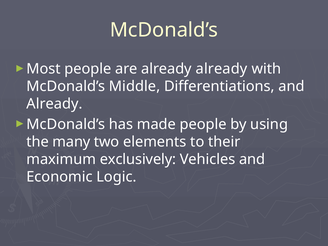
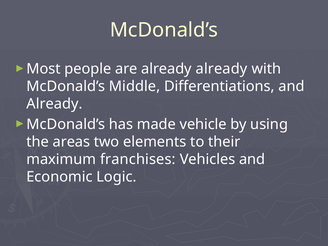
made people: people -> vehicle (203, 124)
many: many -> areas (71, 142)
exclusively: exclusively -> franchises (138, 159)
